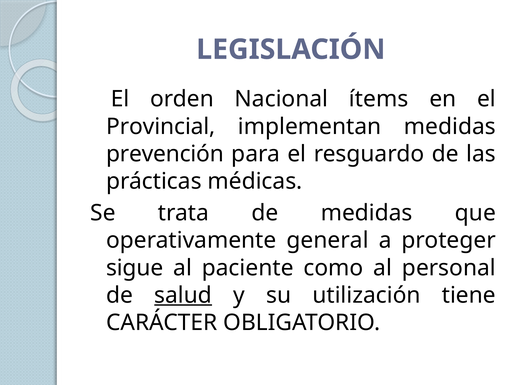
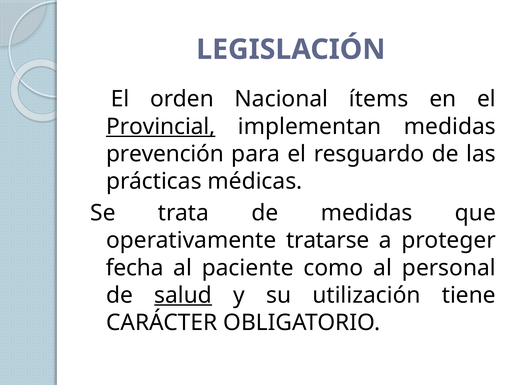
Provincial underline: none -> present (161, 126)
general: general -> tratarse (328, 240)
sigue: sigue -> fecha (135, 268)
